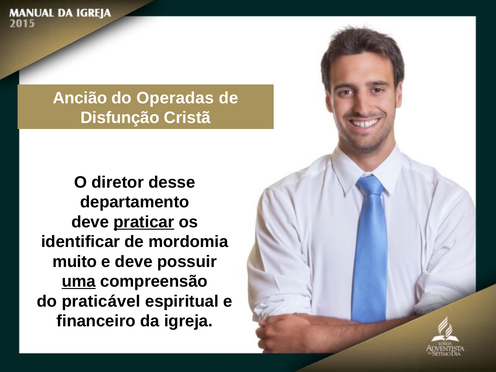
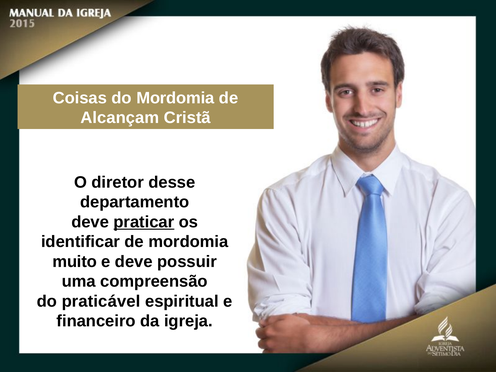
Ancião: Ancião -> Coisas (80, 98)
do Operadas: Operadas -> Mordomia (175, 98)
Disfunção: Disfunção -> Alcançam (120, 118)
uma underline: present -> none (79, 281)
